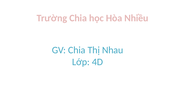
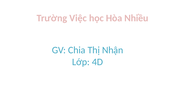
Trường Chia: Chia -> Việc (78, 18)
Nhau: Nhau -> Nhận (113, 50)
